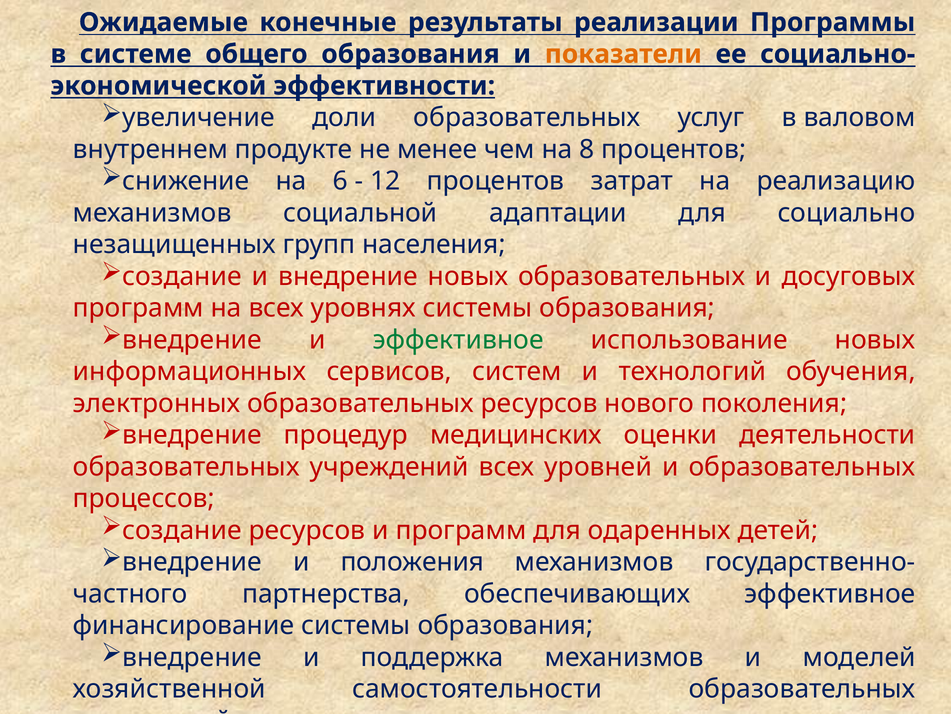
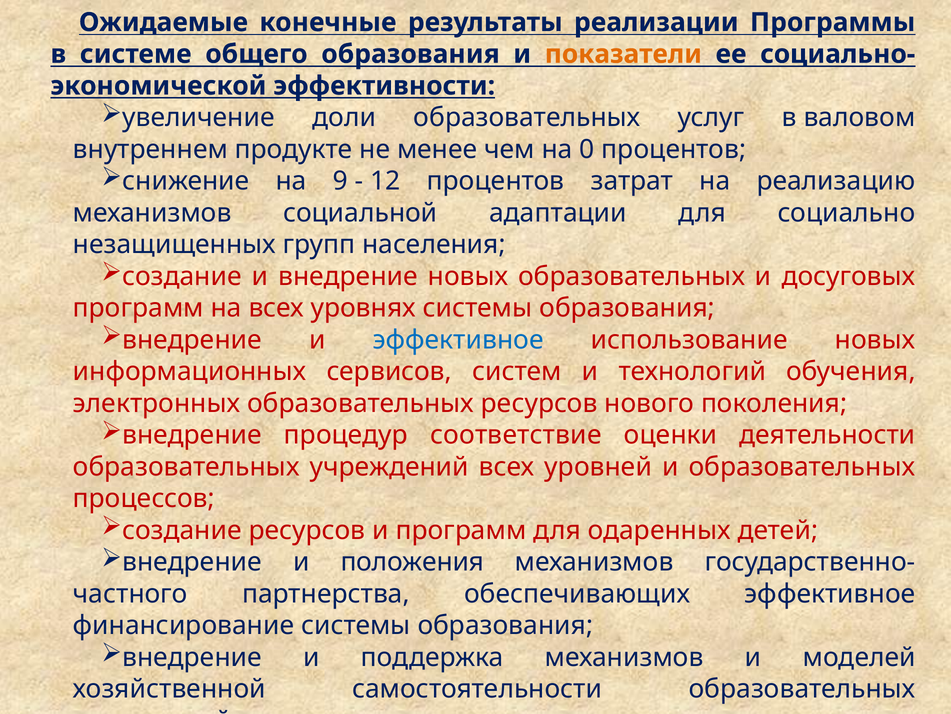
8: 8 -> 0 (587, 149)
6: 6 -> 9 (340, 181)
эффективное colour: green -> blue (458, 339)
медицинских: медицинских -> соответствие (516, 435)
